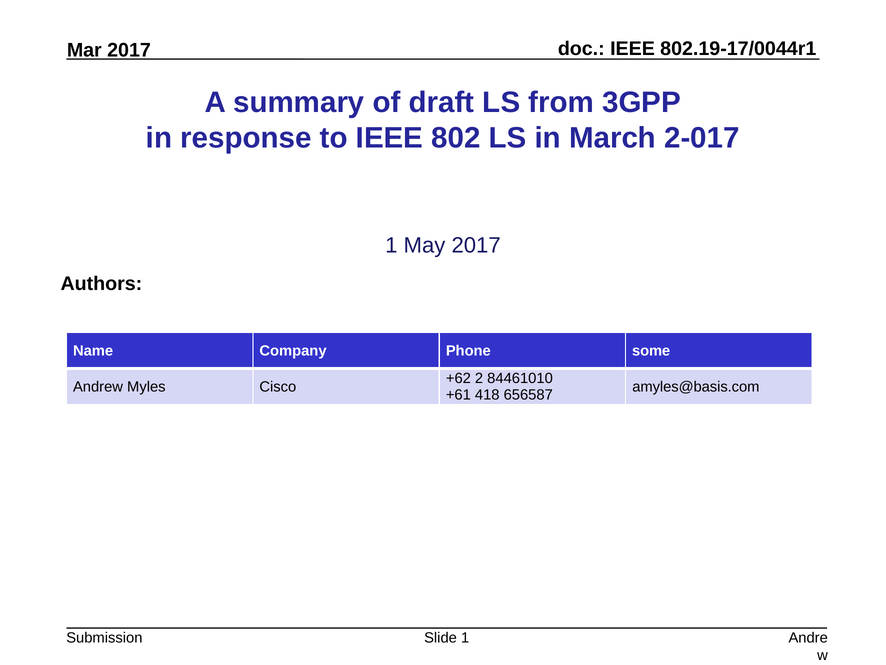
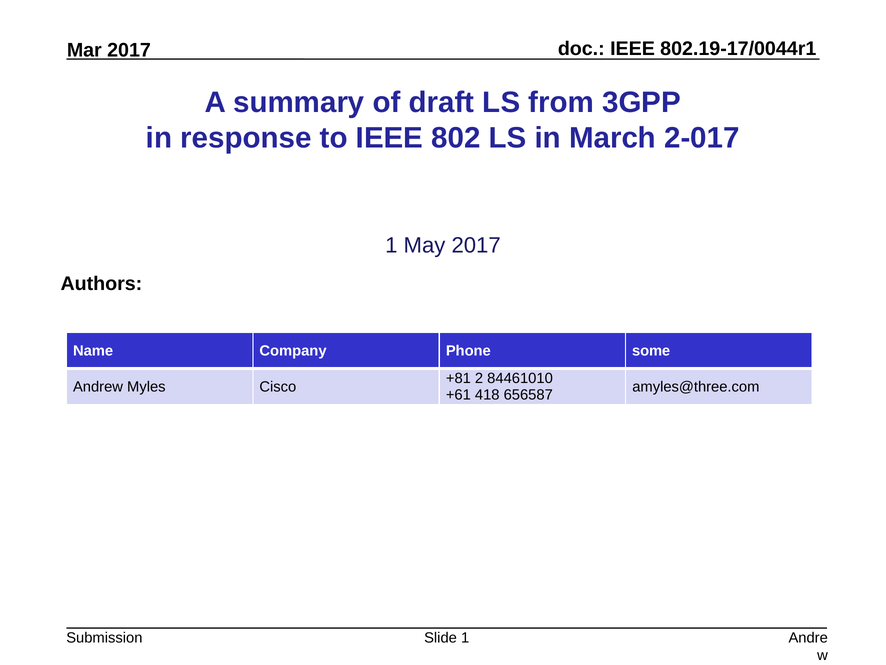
+62: +62 -> +81 (458, 378)
amyles@basis.com: amyles@basis.com -> amyles@three.com (696, 386)
